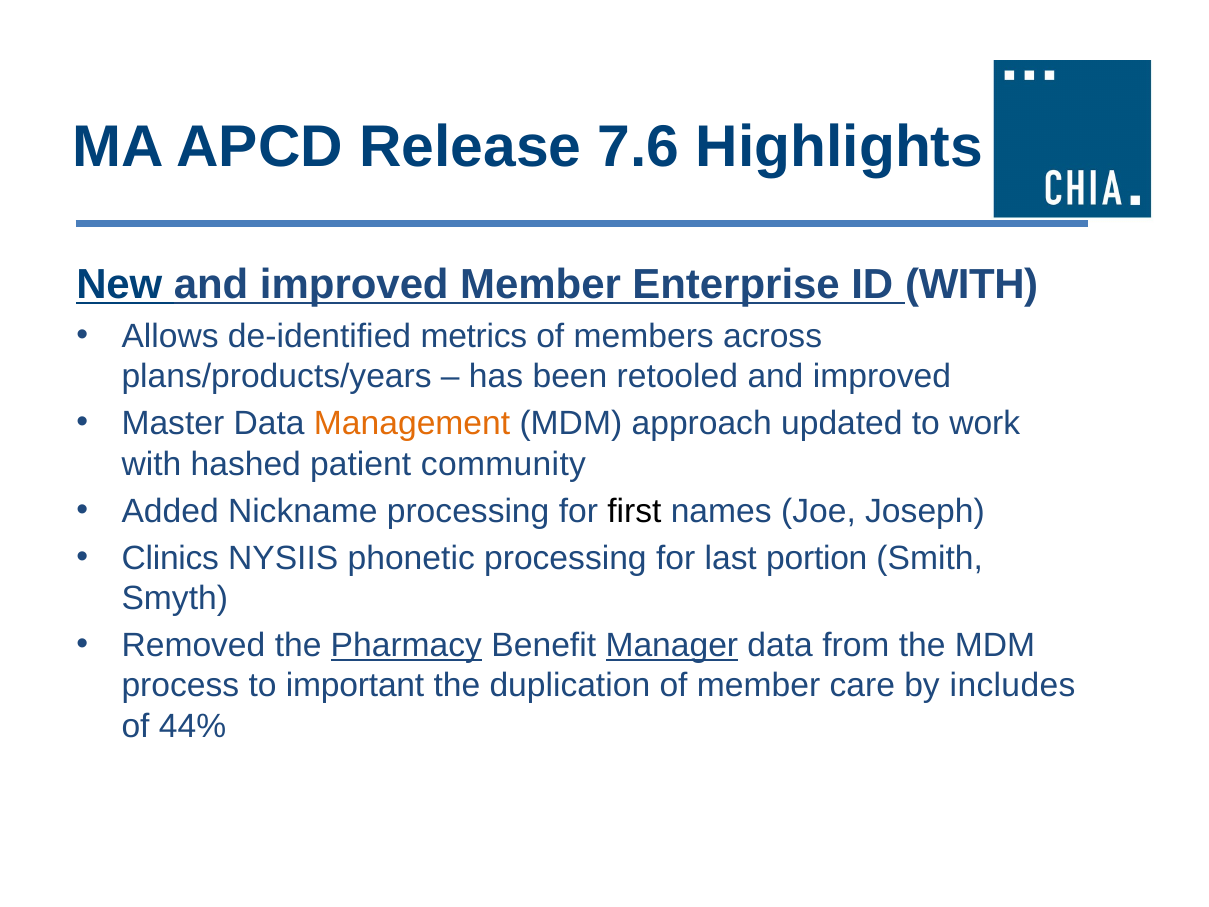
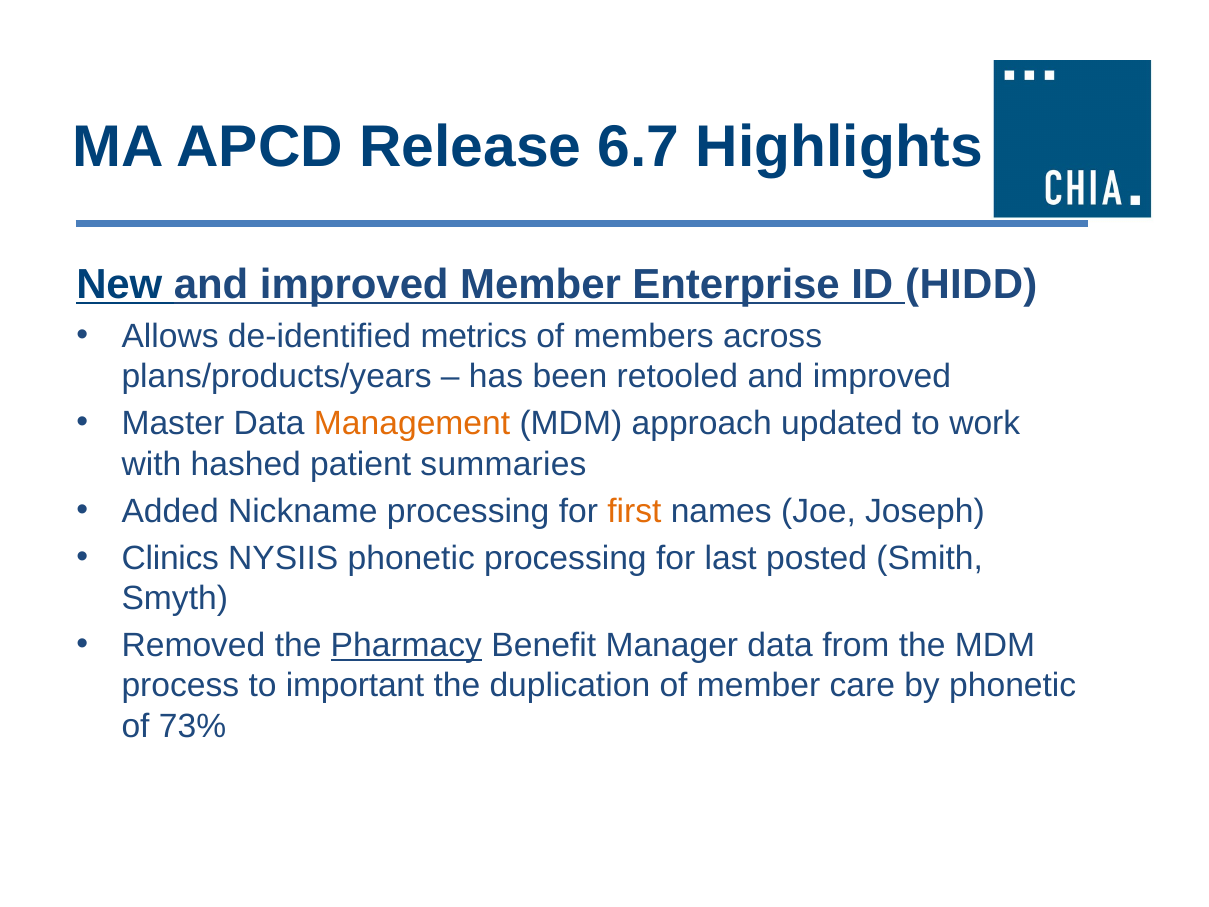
7.6: 7.6 -> 6.7 (639, 147)
ID WITH: WITH -> HIDD (971, 285)
community: community -> summaries (503, 464)
first colour: black -> orange (634, 511)
portion: portion -> posted (817, 558)
Manager underline: present -> none (672, 645)
by includes: includes -> phonetic (1013, 686)
44%: 44% -> 73% (192, 726)
